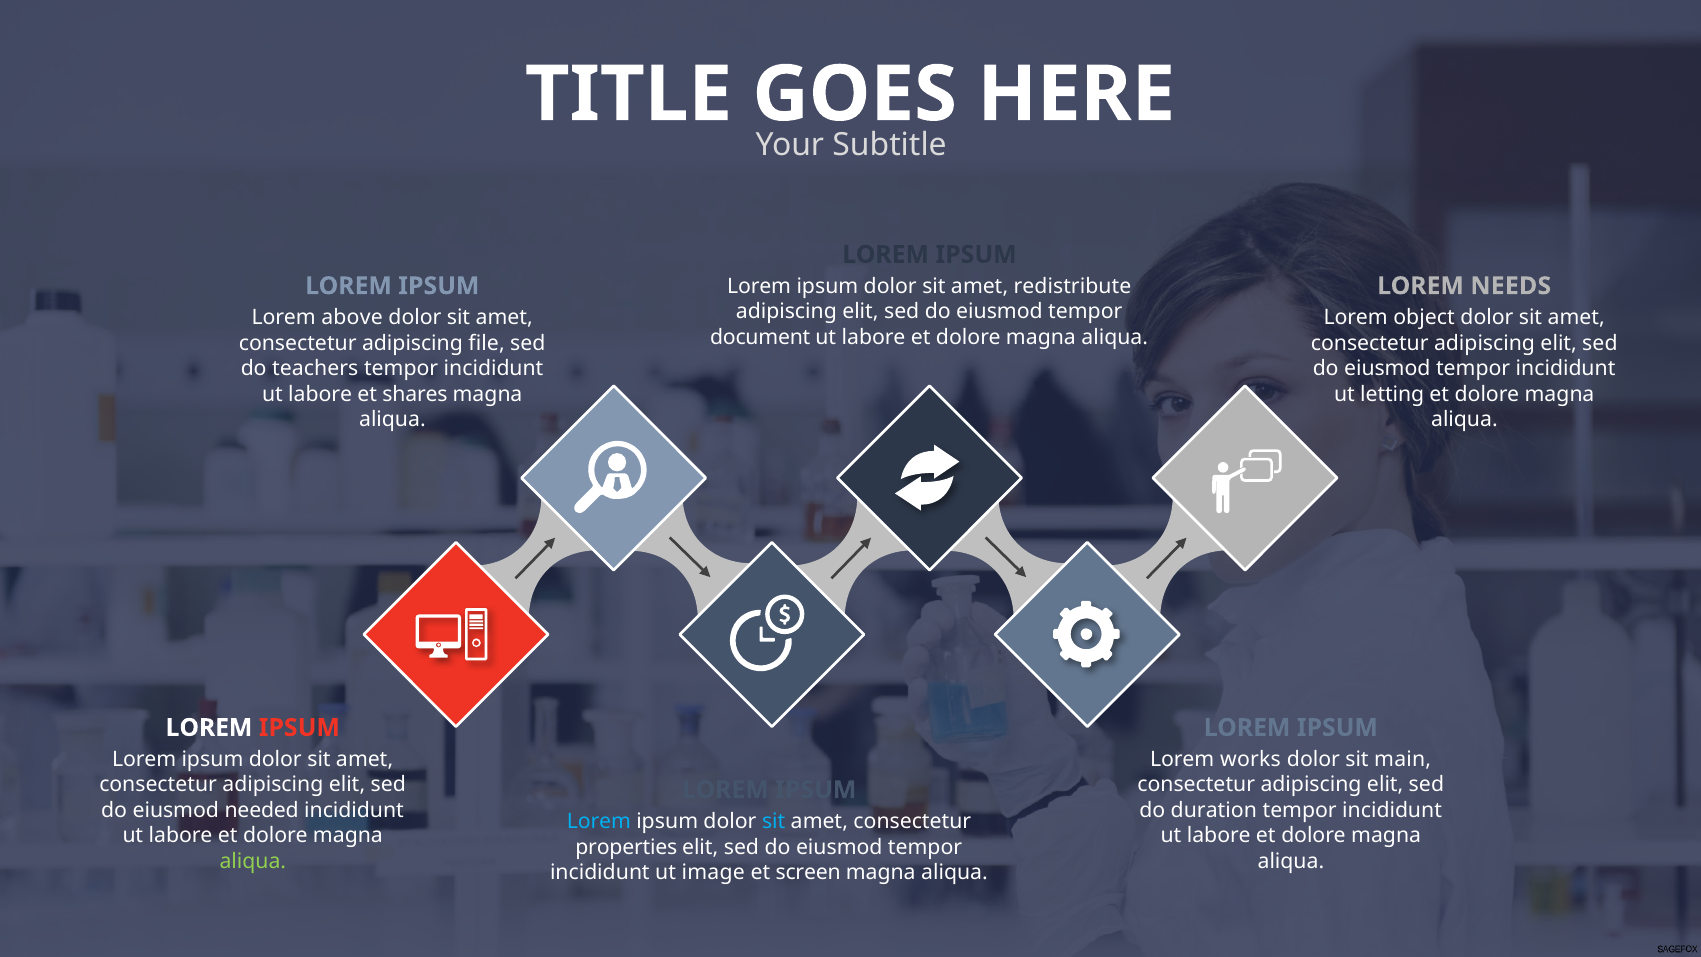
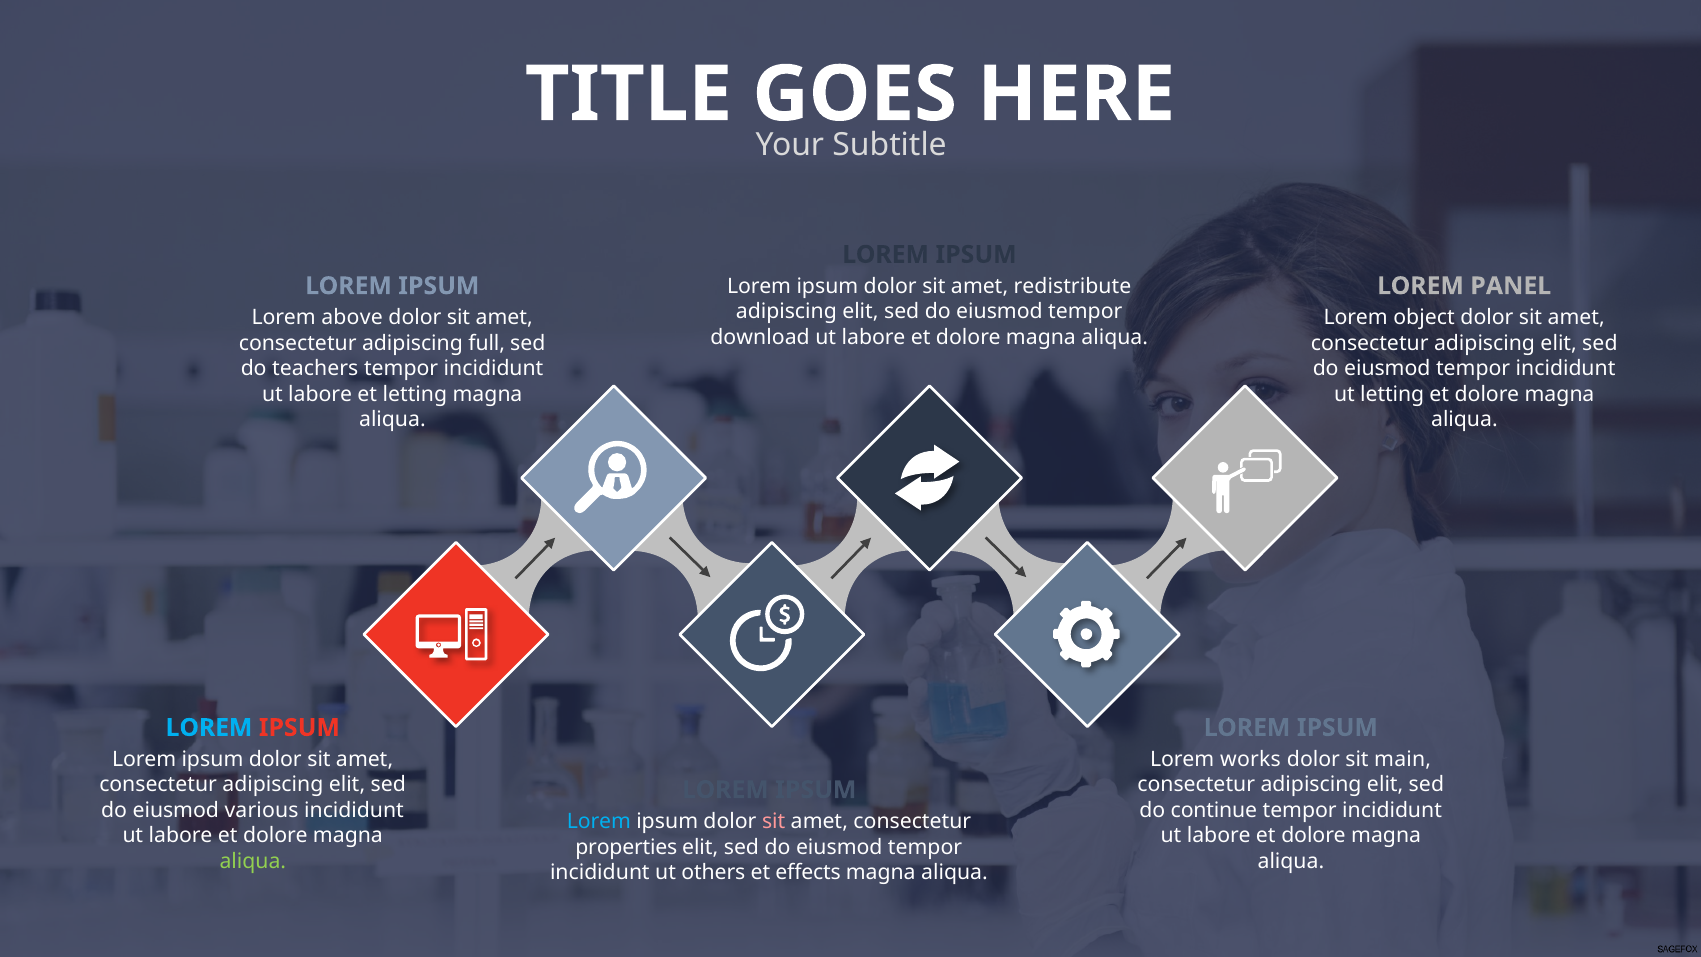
NEEDS: NEEDS -> PANEL (1511, 286)
document: document -> download (760, 337)
file: file -> full (487, 343)
et shares: shares -> letting (415, 394)
LOREM colour: white -> light blue (209, 728)
needed: needed -> various (262, 810)
duration: duration -> continue (1214, 810)
sit colour: light blue -> pink (774, 821)
image: image -> others (713, 872)
screen: screen -> effects (808, 872)
